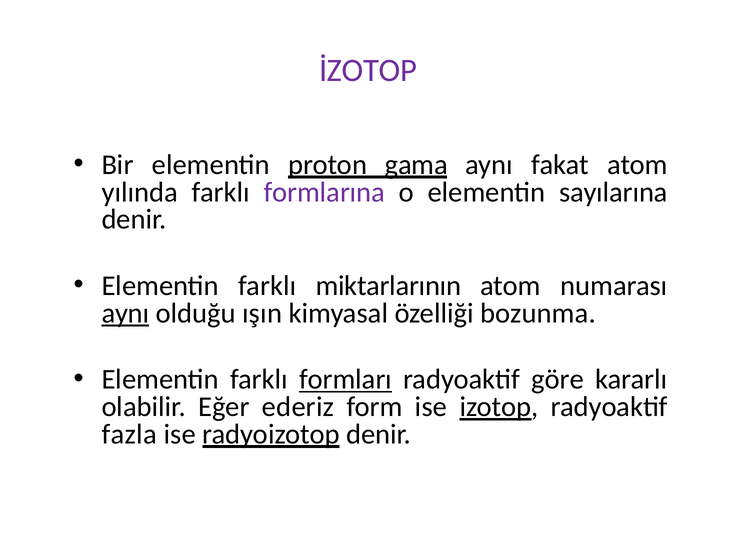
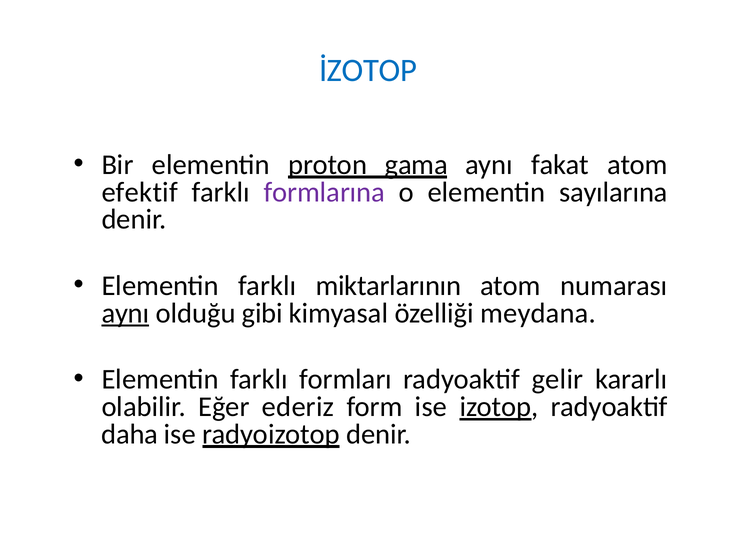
İZOTOP colour: purple -> blue (368, 70)
yılında: yılında -> efektif (140, 192)
ışın: ışın -> gibi (262, 313)
bozunma: bozunma -> meydana (538, 313)
formları underline: present -> none (346, 379)
göre: göre -> gelir (557, 379)
fazla: fazla -> daha (130, 434)
